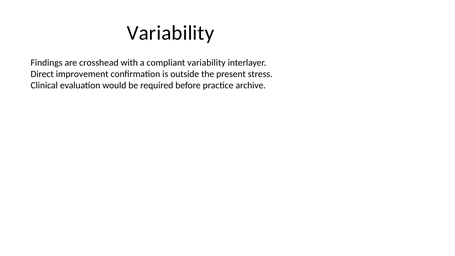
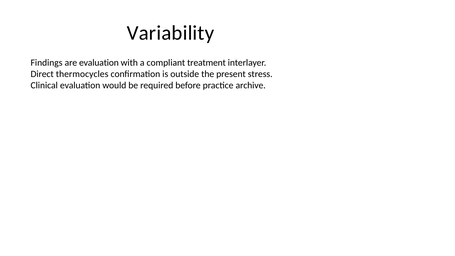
are crosshead: crosshead -> evaluation (99, 63)
compliant variability: variability -> treatment (207, 63)
improvement: improvement -> thermocycles (82, 74)
